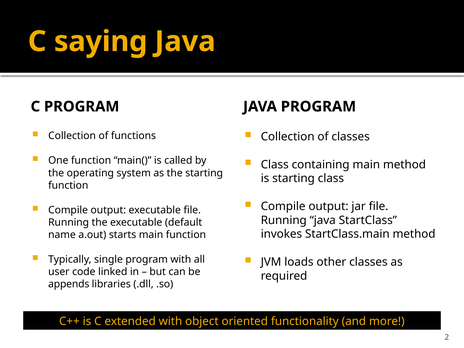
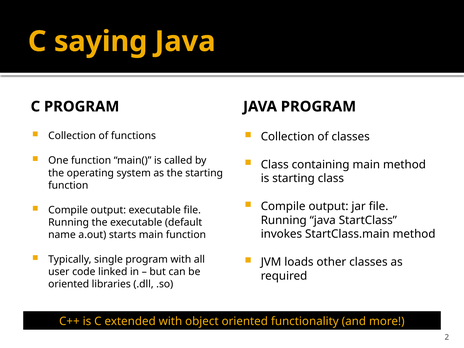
appends: appends -> oriented (69, 284)
